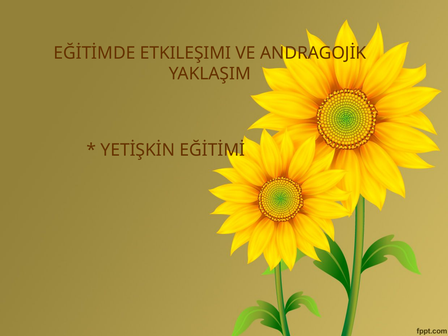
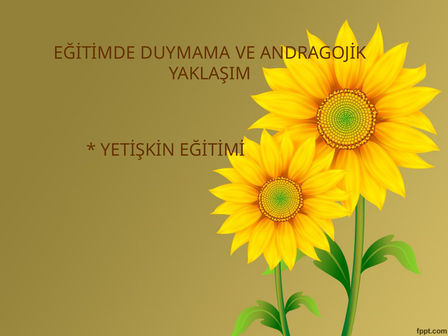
ETKILEŞIMI: ETKILEŞIMI -> DUYMAMA (185, 53)
